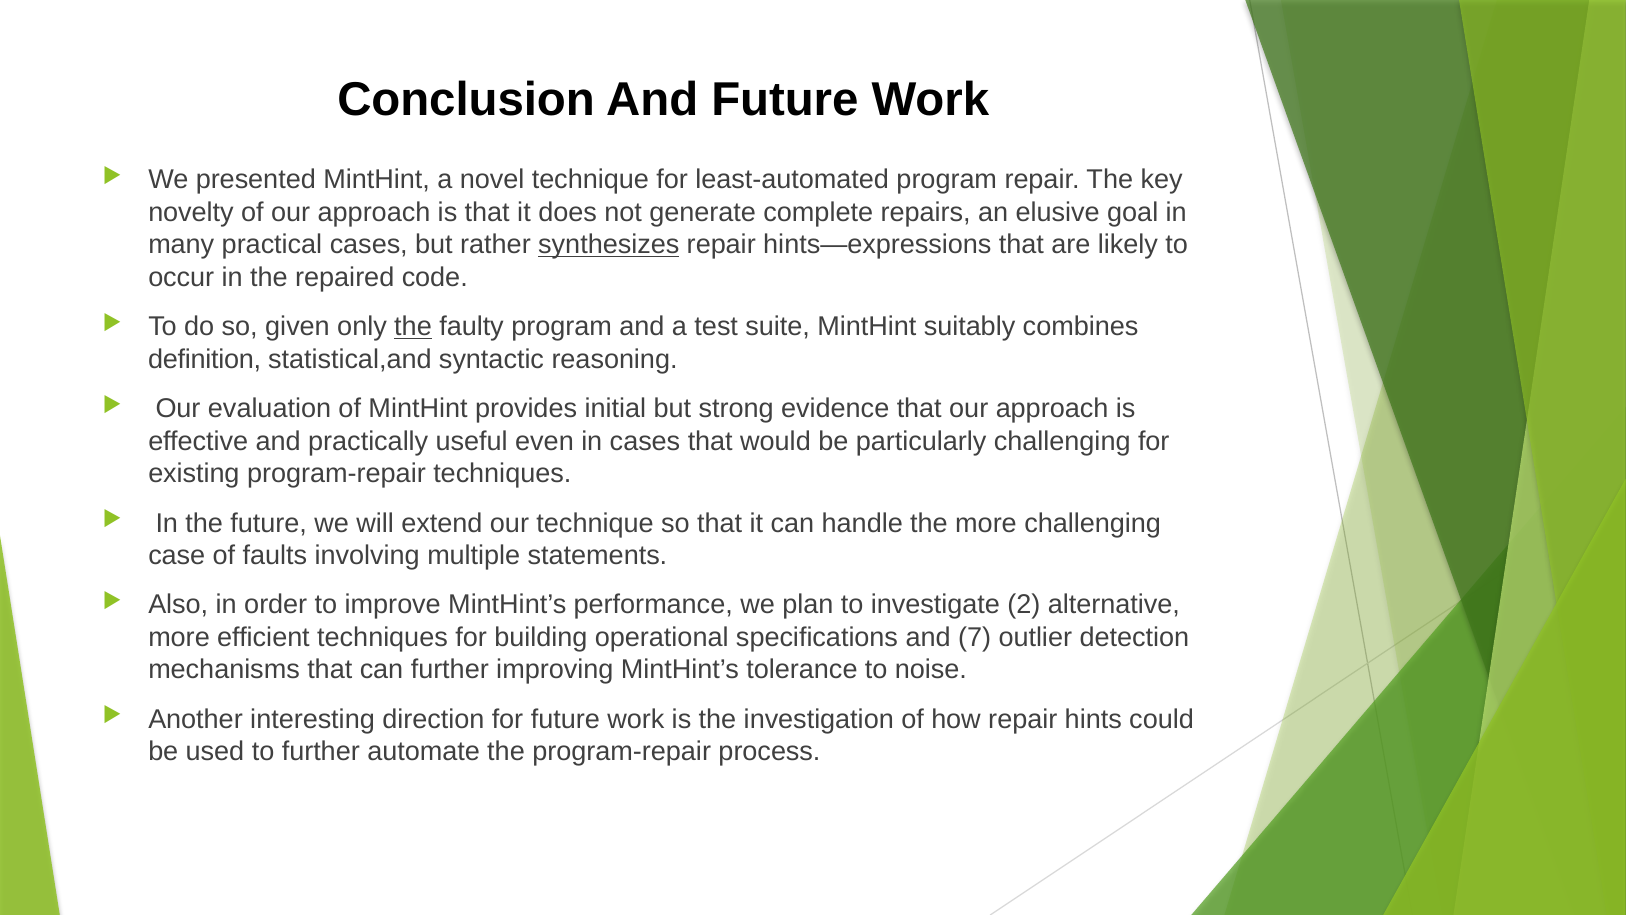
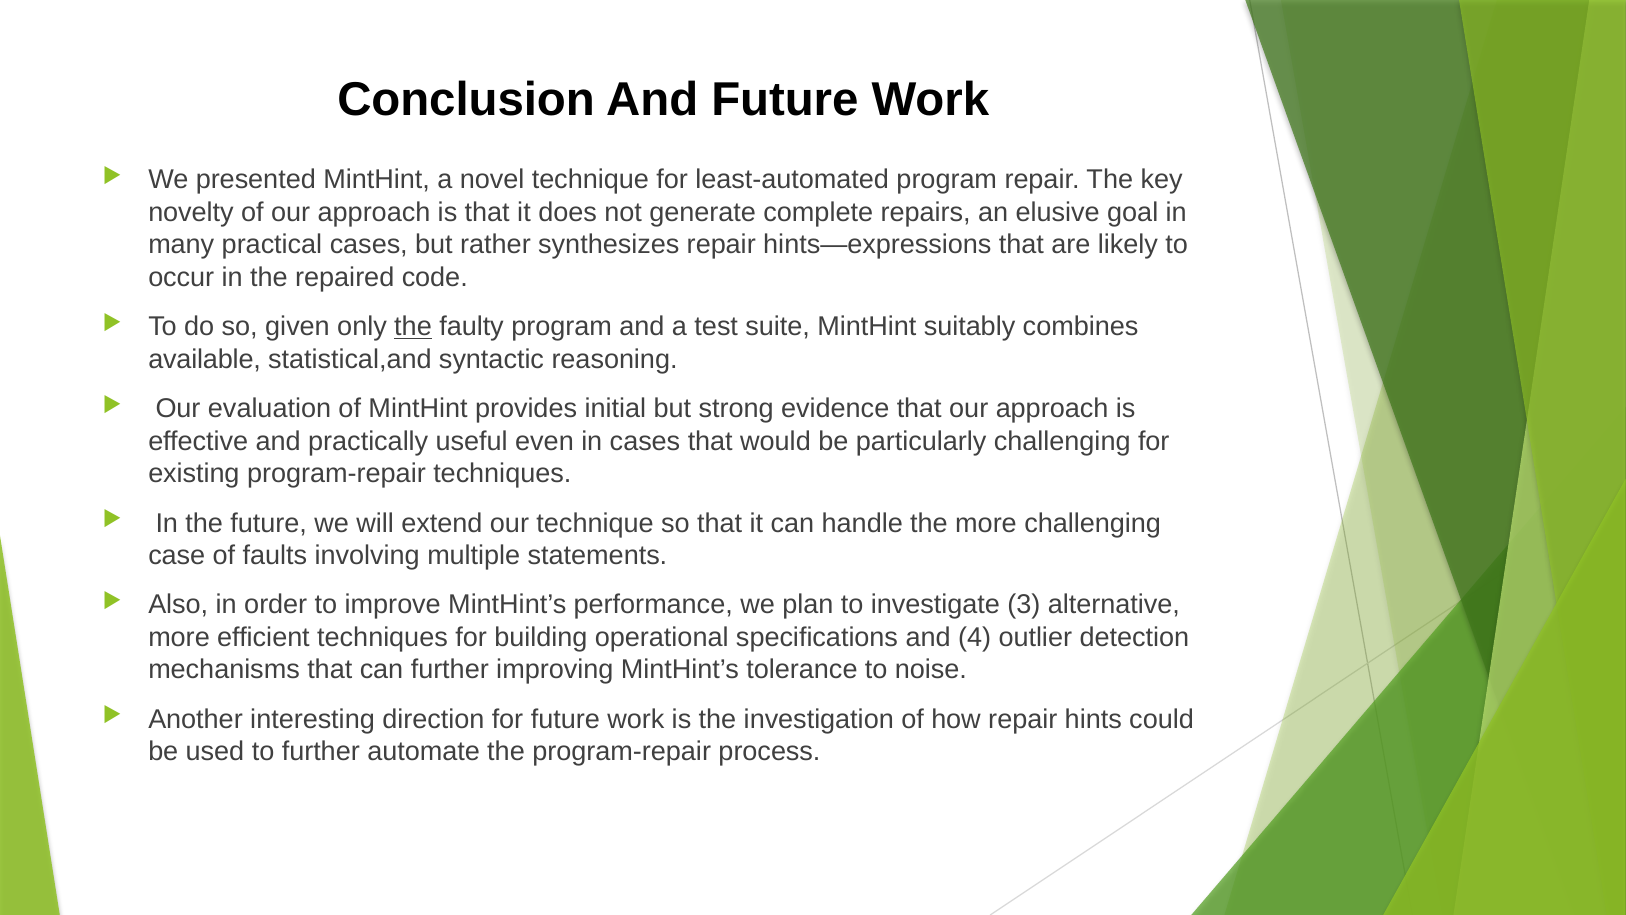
synthesizes underline: present -> none (609, 245)
definition: definition -> available (205, 359)
2: 2 -> 3 (1024, 605)
7: 7 -> 4 (975, 637)
